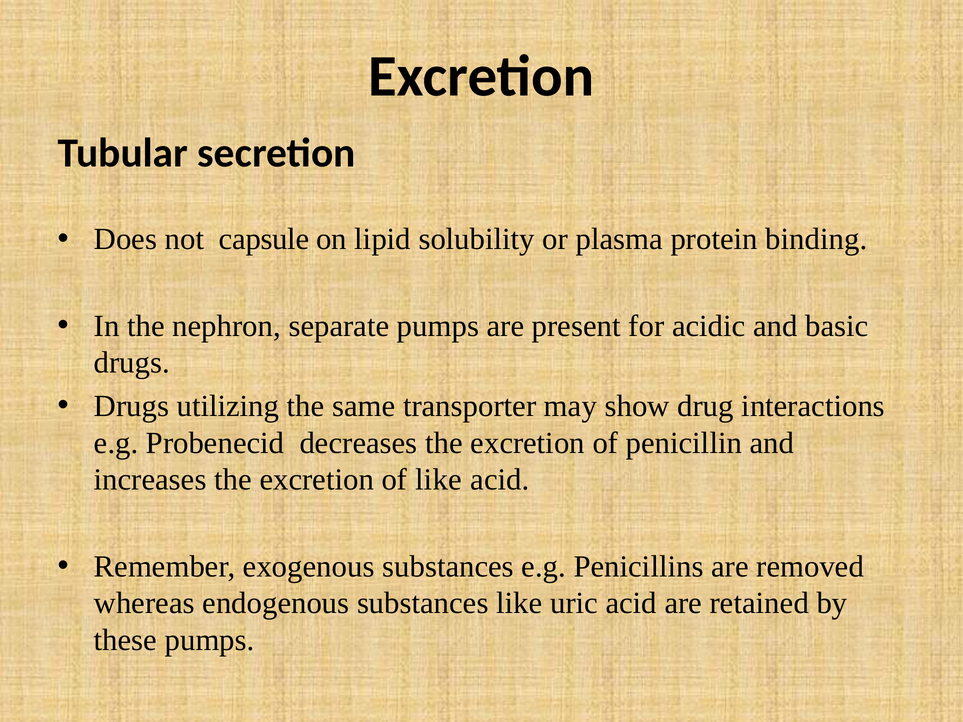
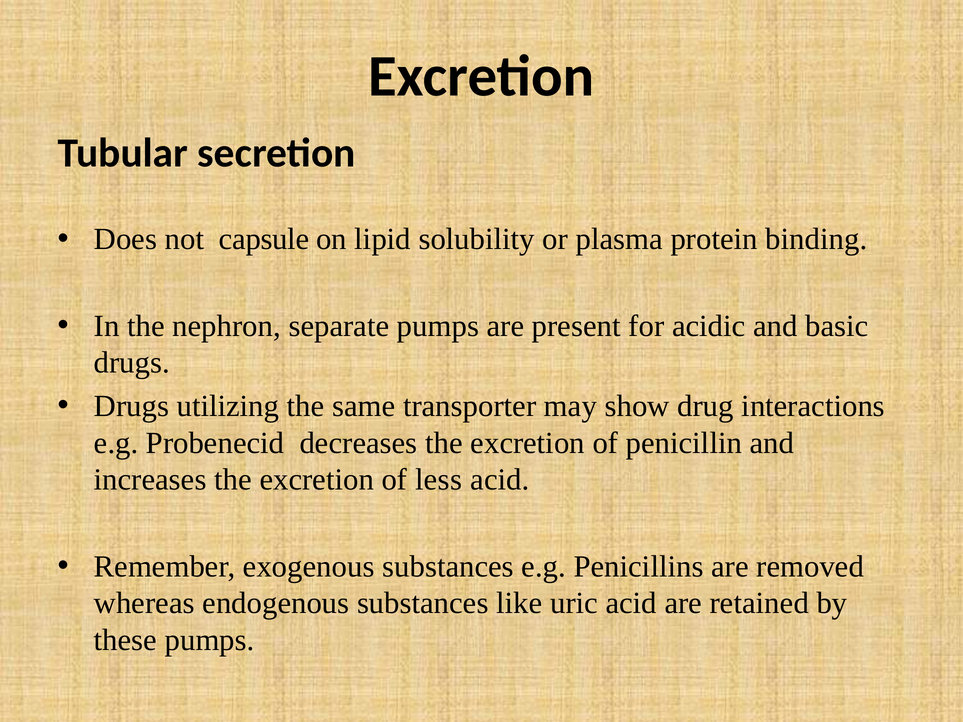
of like: like -> less (439, 480)
